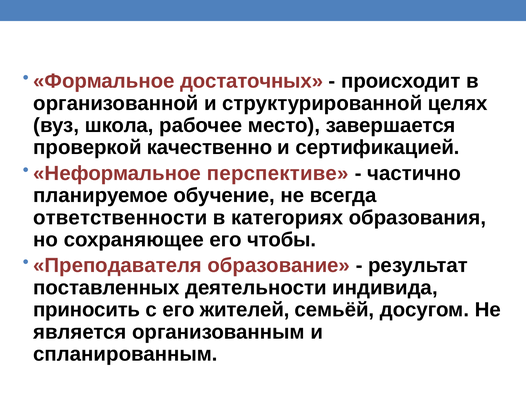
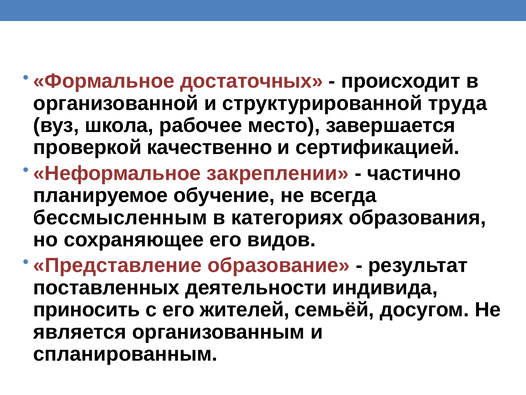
целях: целях -> труда (458, 103)
перспективе: перспективе -> закреплении (278, 173)
ответственности: ответственности -> бессмысленным (120, 217)
чтобы: чтобы -> видов (282, 239)
Преподавателя: Преподавателя -> Представление (118, 265)
